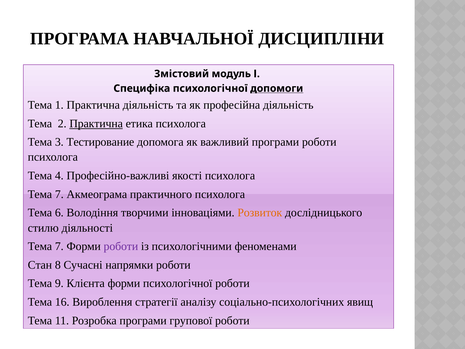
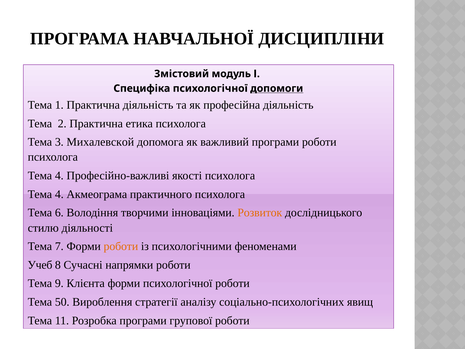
Практична underline: present -> none (96, 123)
Тестирование: Тестирование -> Михалевской (100, 142)
7: 7 -> 4 (59, 194)
роботи colour: purple -> orange (121, 246)
Стан: Стан -> Учеб (40, 265)
16: 16 -> 50 (62, 302)
